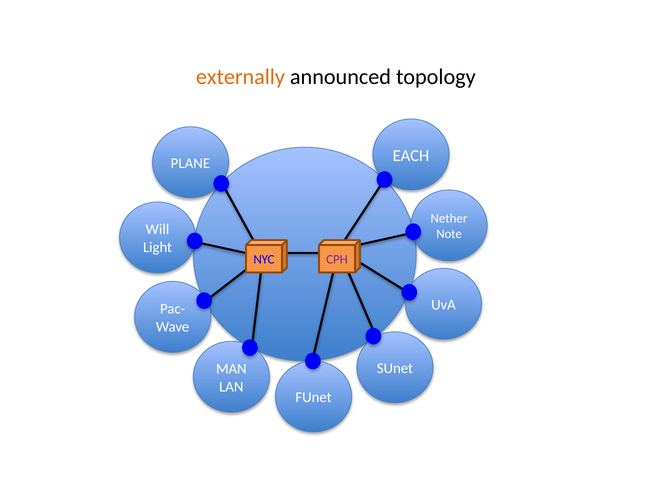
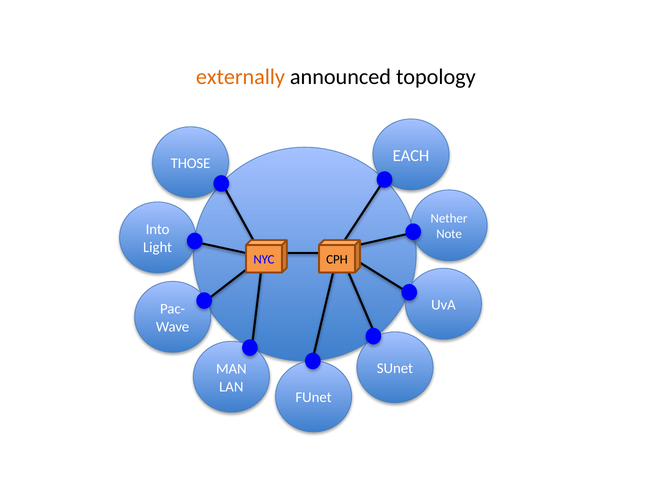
PLANE: PLANE -> THOSE (191, 163)
Will: Will -> Into (158, 229)
CPH colour: purple -> black (337, 259)
